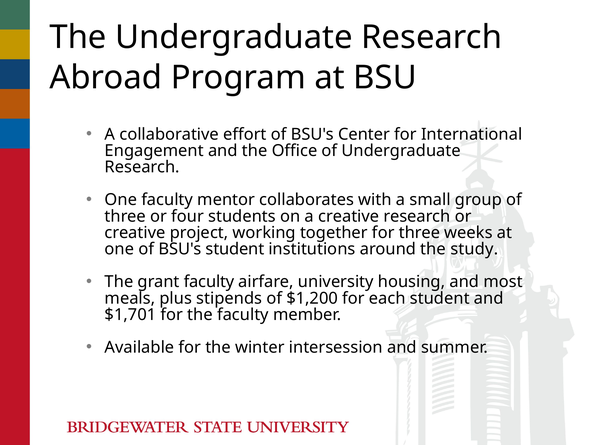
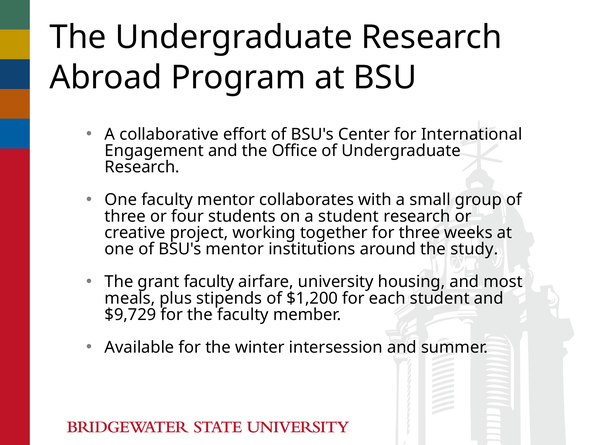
a creative: creative -> student (349, 216)
BSU's student: student -> mentor (235, 249)
$1,701: $1,701 -> $9,729 (130, 314)
